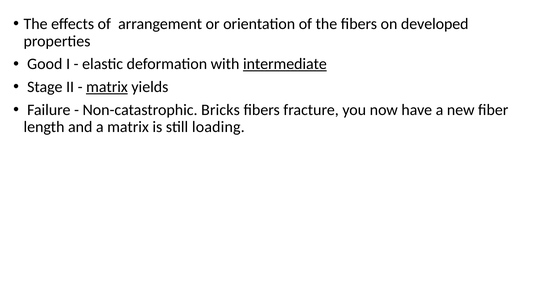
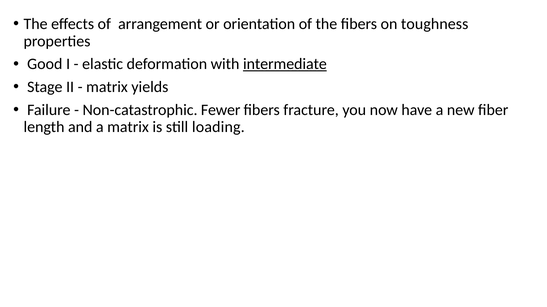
developed: developed -> toughness (435, 24)
matrix underline: present -> none (107, 87)
Bricks: Bricks -> Fewer (221, 110)
